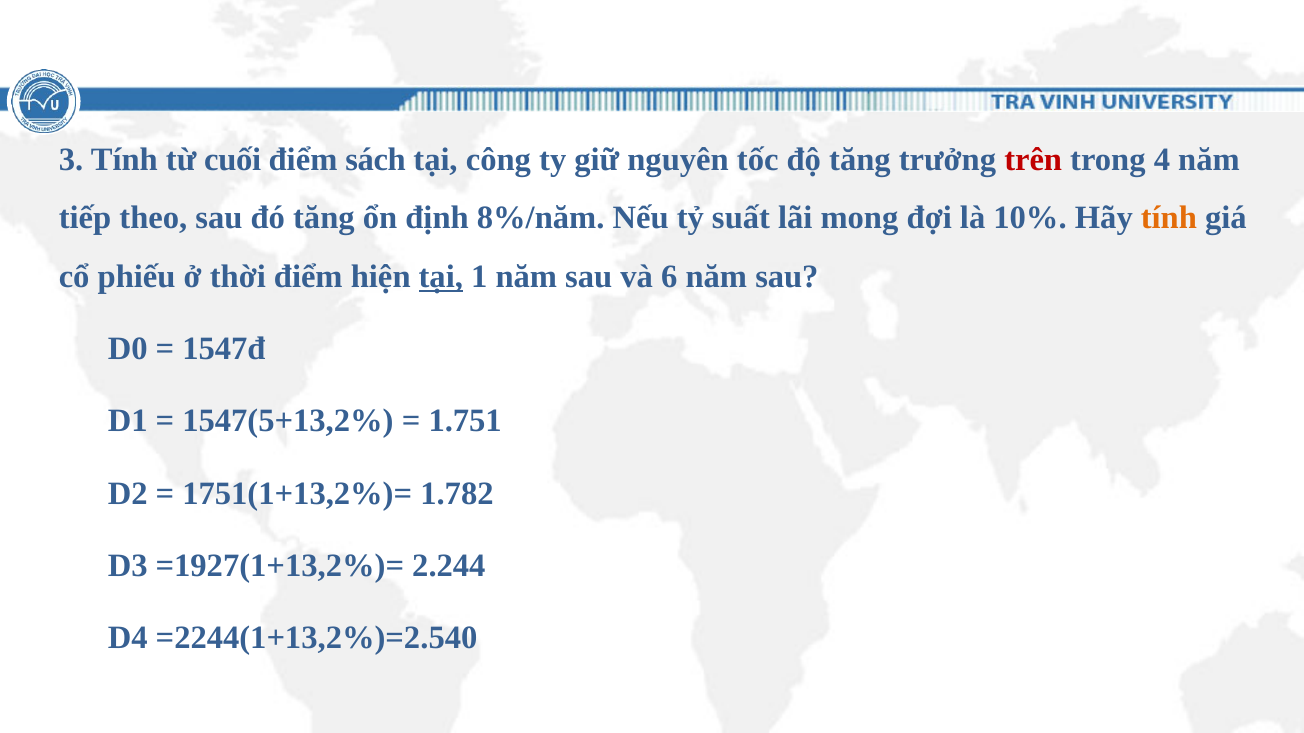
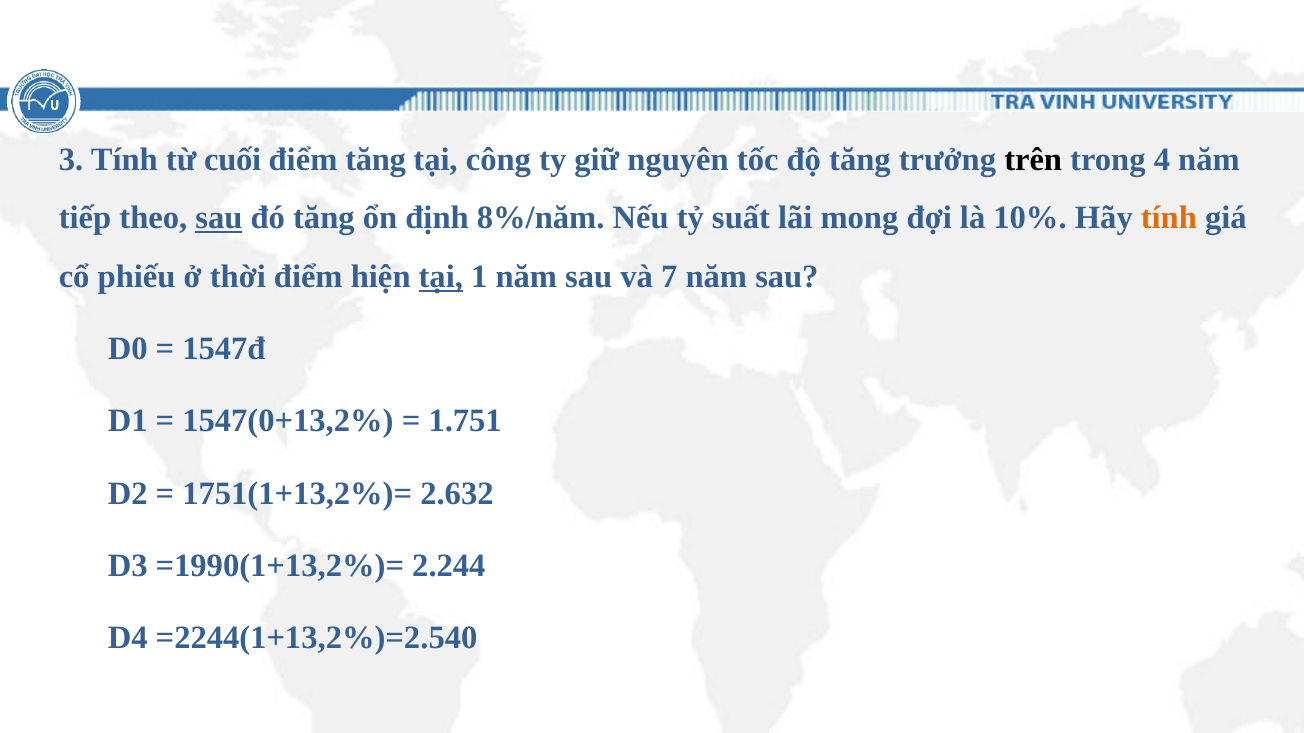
điểm sách: sách -> tăng (376, 160)
trên colour: red -> black (1033, 160)
sau underline: none -> present (219, 218)
6: 6 -> 7 (669, 277)
1547(5+13,2%: 1547(5+13,2% -> 1547(0+13,2% (288, 422)
1.782: 1.782 -> 2.632 (457, 494)
=1927(1+13,2%)=: =1927(1+13,2%)= -> =1990(1+13,2%)= (280, 566)
